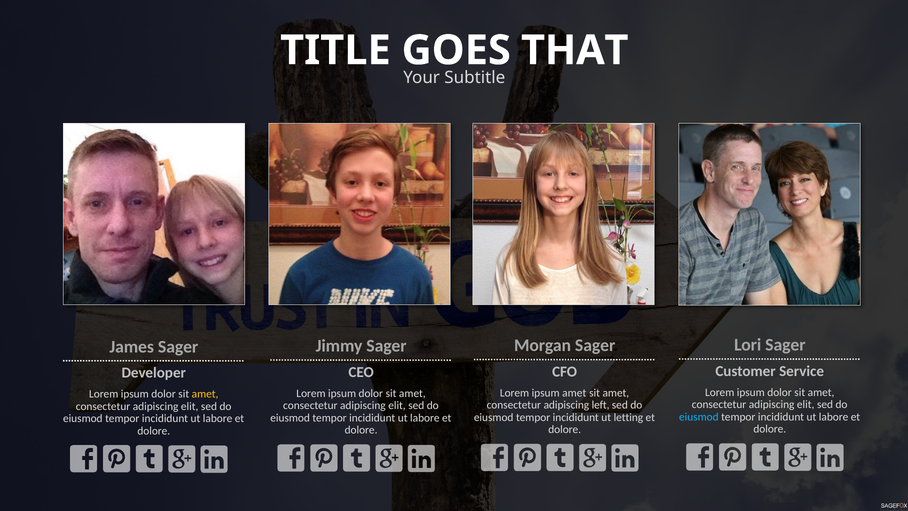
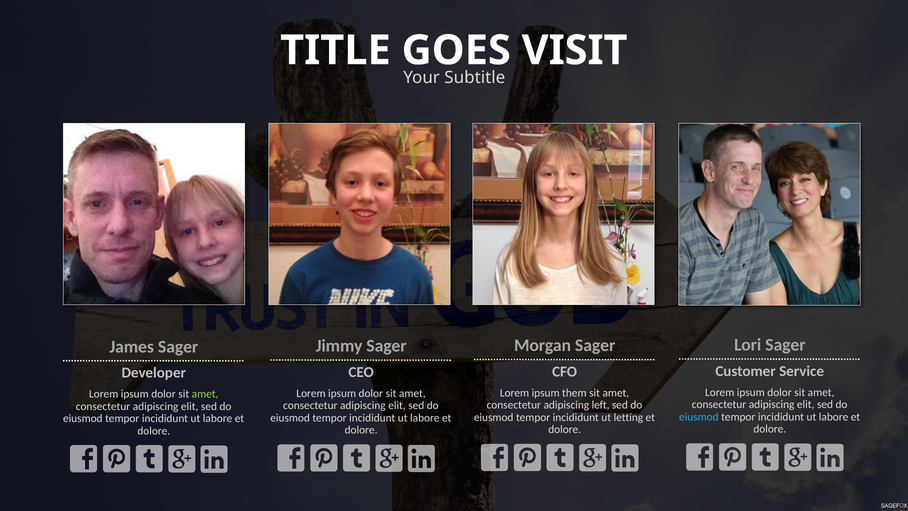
THAT: THAT -> VISIT (575, 50)
ipsum amet: amet -> them (574, 393)
amet colour: yellow -> light green (205, 394)
